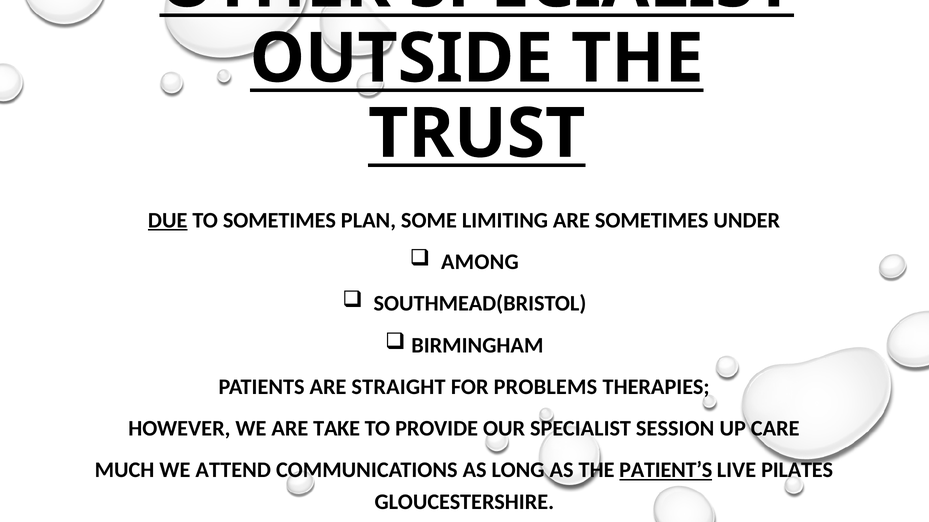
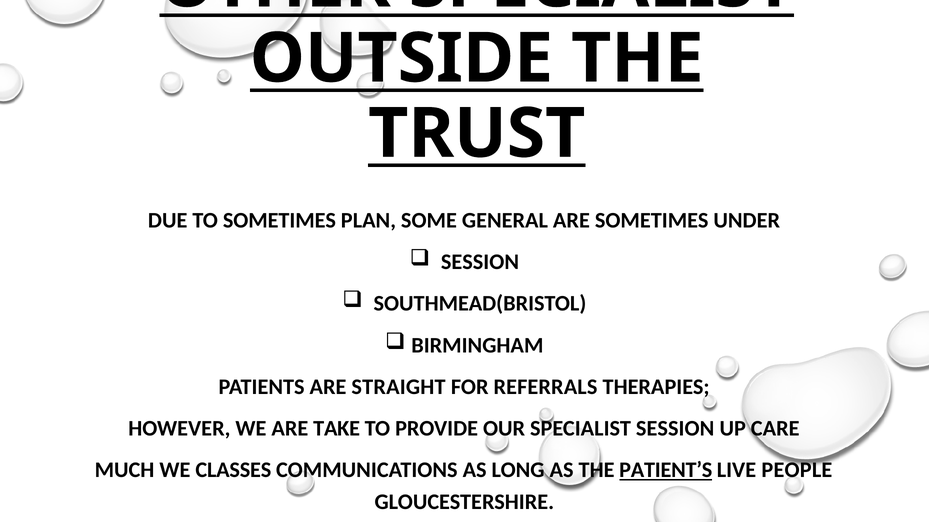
DUE underline: present -> none (168, 220)
LIMITING: LIMITING -> GENERAL (505, 220)
AMONG: AMONG -> SESSION (480, 262)
PROBLEMS: PROBLEMS -> REFERRALS (545, 387)
ATTEND: ATTEND -> CLASSES (233, 471)
PILATES: PILATES -> PEOPLE (797, 471)
